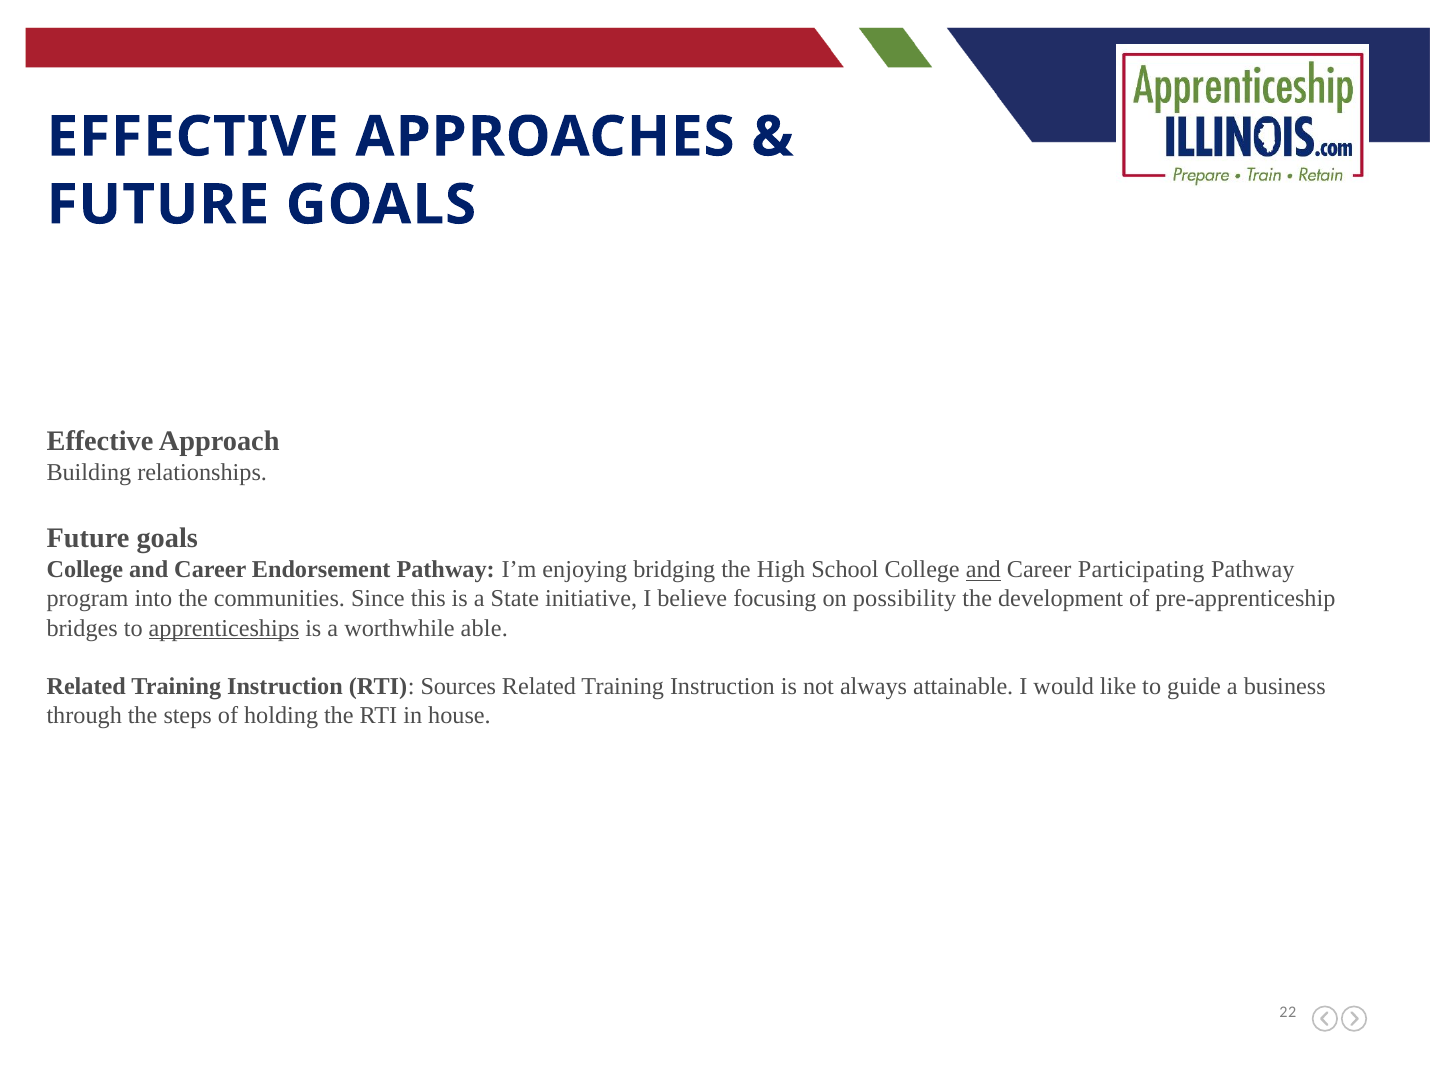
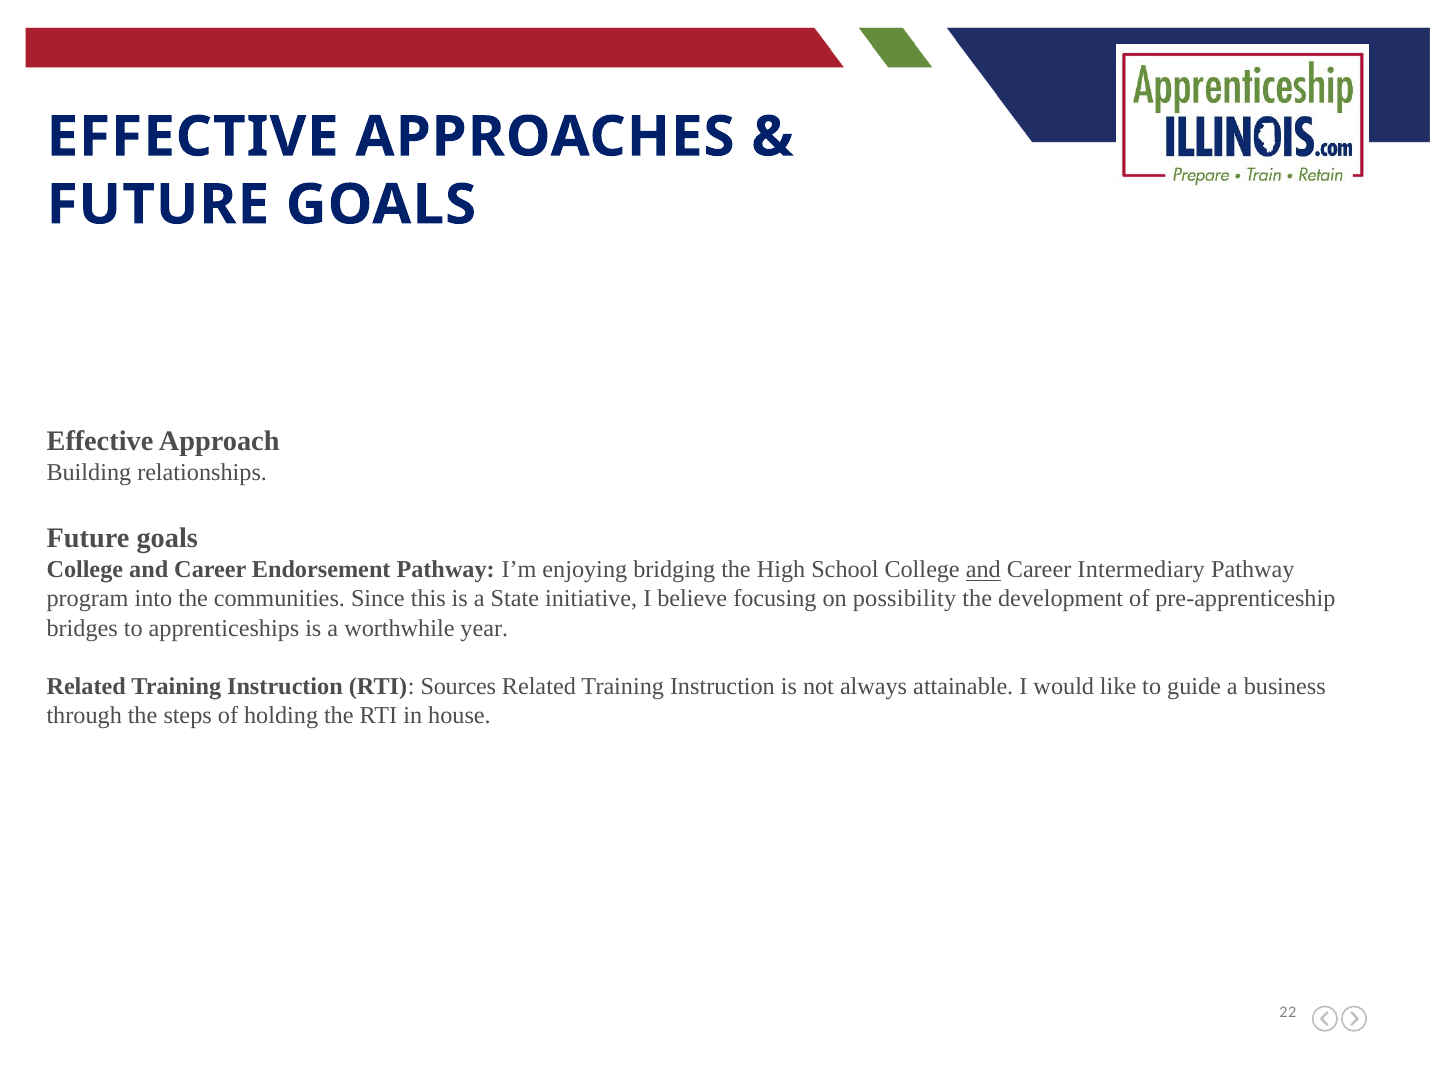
Participating: Participating -> Intermediary (1141, 570)
apprenticeships underline: present -> none (224, 628)
able: able -> year (484, 628)
